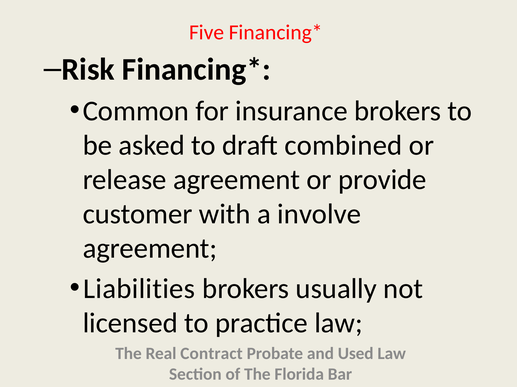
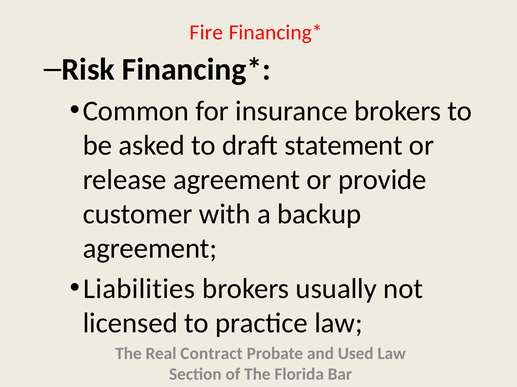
Five: Five -> Fire (206, 33)
combined: combined -> statement (344, 146)
involve: involve -> backup (319, 215)
